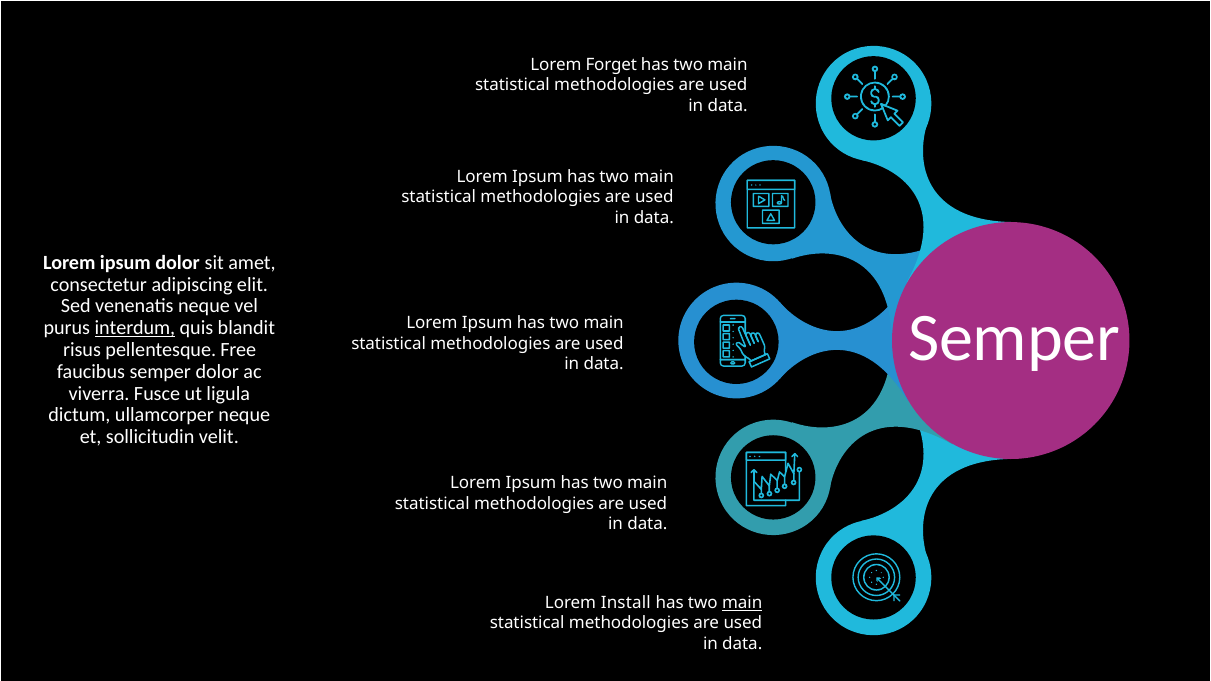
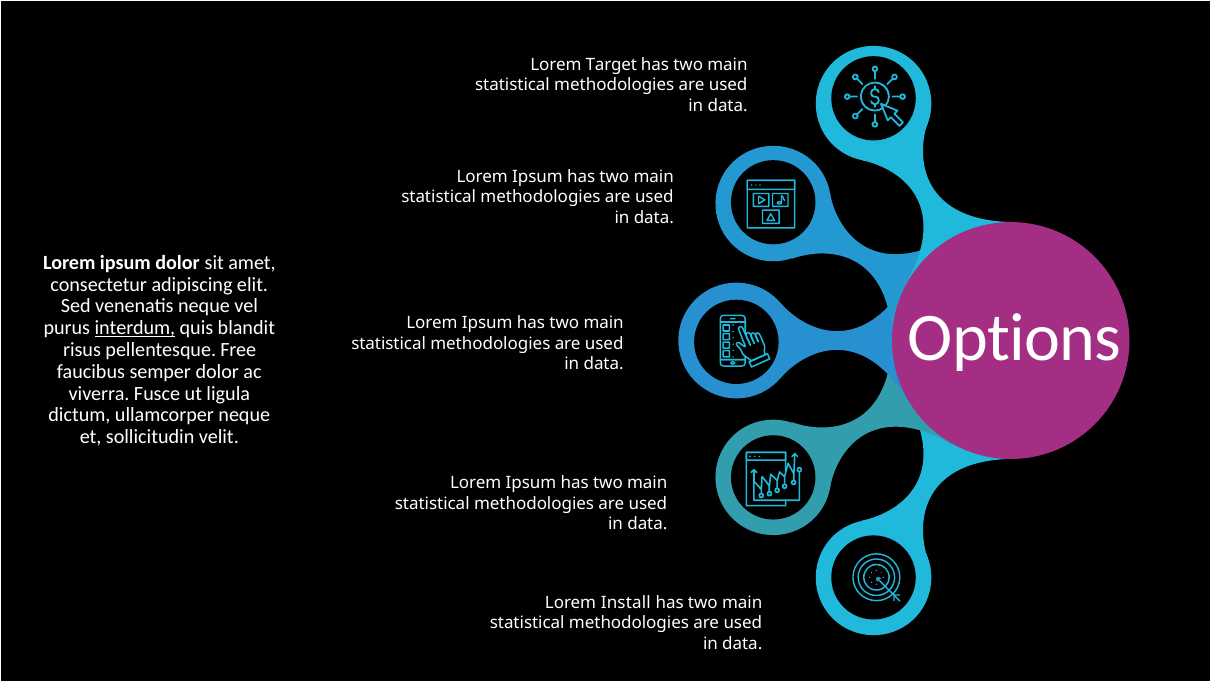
Forget: Forget -> Target (611, 65)
Semper: Semper -> Options (1014, 338)
main underline: present -> none (742, 603)
